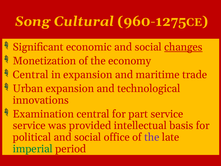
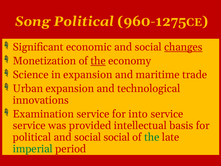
Song Cultural: Cultural -> Political (84, 21)
the underline: none -> present (98, 61)
Central: Central -> Science (31, 75)
Examination central: central -> service (93, 114)
part: part -> into (138, 114)
social office: office -> social (117, 137)
the colour: purple -> green (152, 137)
